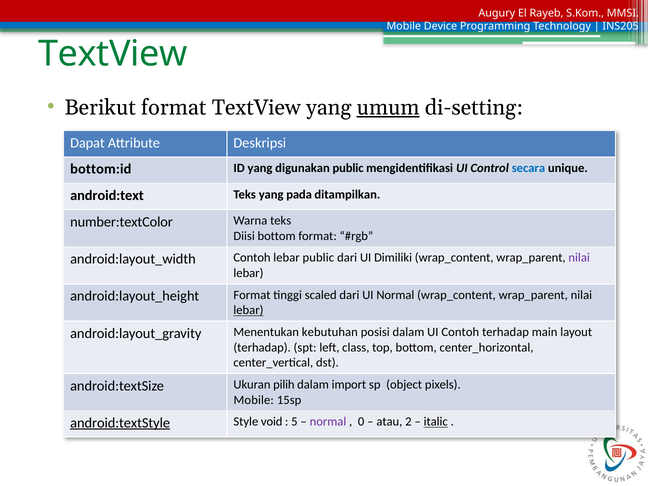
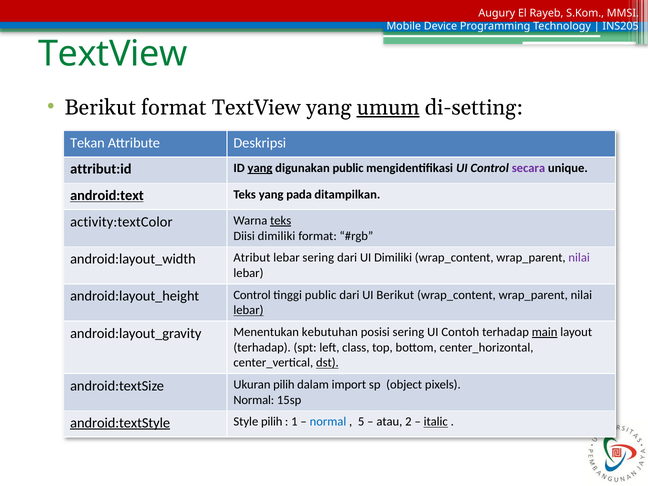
Dapat: Dapat -> Tekan (87, 143)
bottom:id: bottom:id -> attribut:id (101, 169)
yang underline: none -> present (260, 168)
secara colour: blue -> purple (528, 168)
android:text underline: none -> present (107, 196)
number:textColor: number:textColor -> activity:textColor (121, 222)
teks underline: none -> present (281, 221)
Diisi bottom: bottom -> dimiliki (277, 236)
Contoh: Contoh -> Atribut (252, 258)
lebar public: public -> sering (318, 258)
Format: Format -> Control (252, 295)
tinggi scaled: scaled -> public (321, 295)
UI Normal: Normal -> Berikut (395, 295)
posisi dalam: dalam -> sering (408, 332)
main underline: none -> present (545, 332)
dst underline: none -> present (327, 363)
Mobile: Mobile -> Normal (254, 400)
Style void: void -> pilih (272, 422)
5: 5 -> 1 (294, 422)
normal colour: purple -> blue (328, 422)
0: 0 -> 5 (361, 422)
